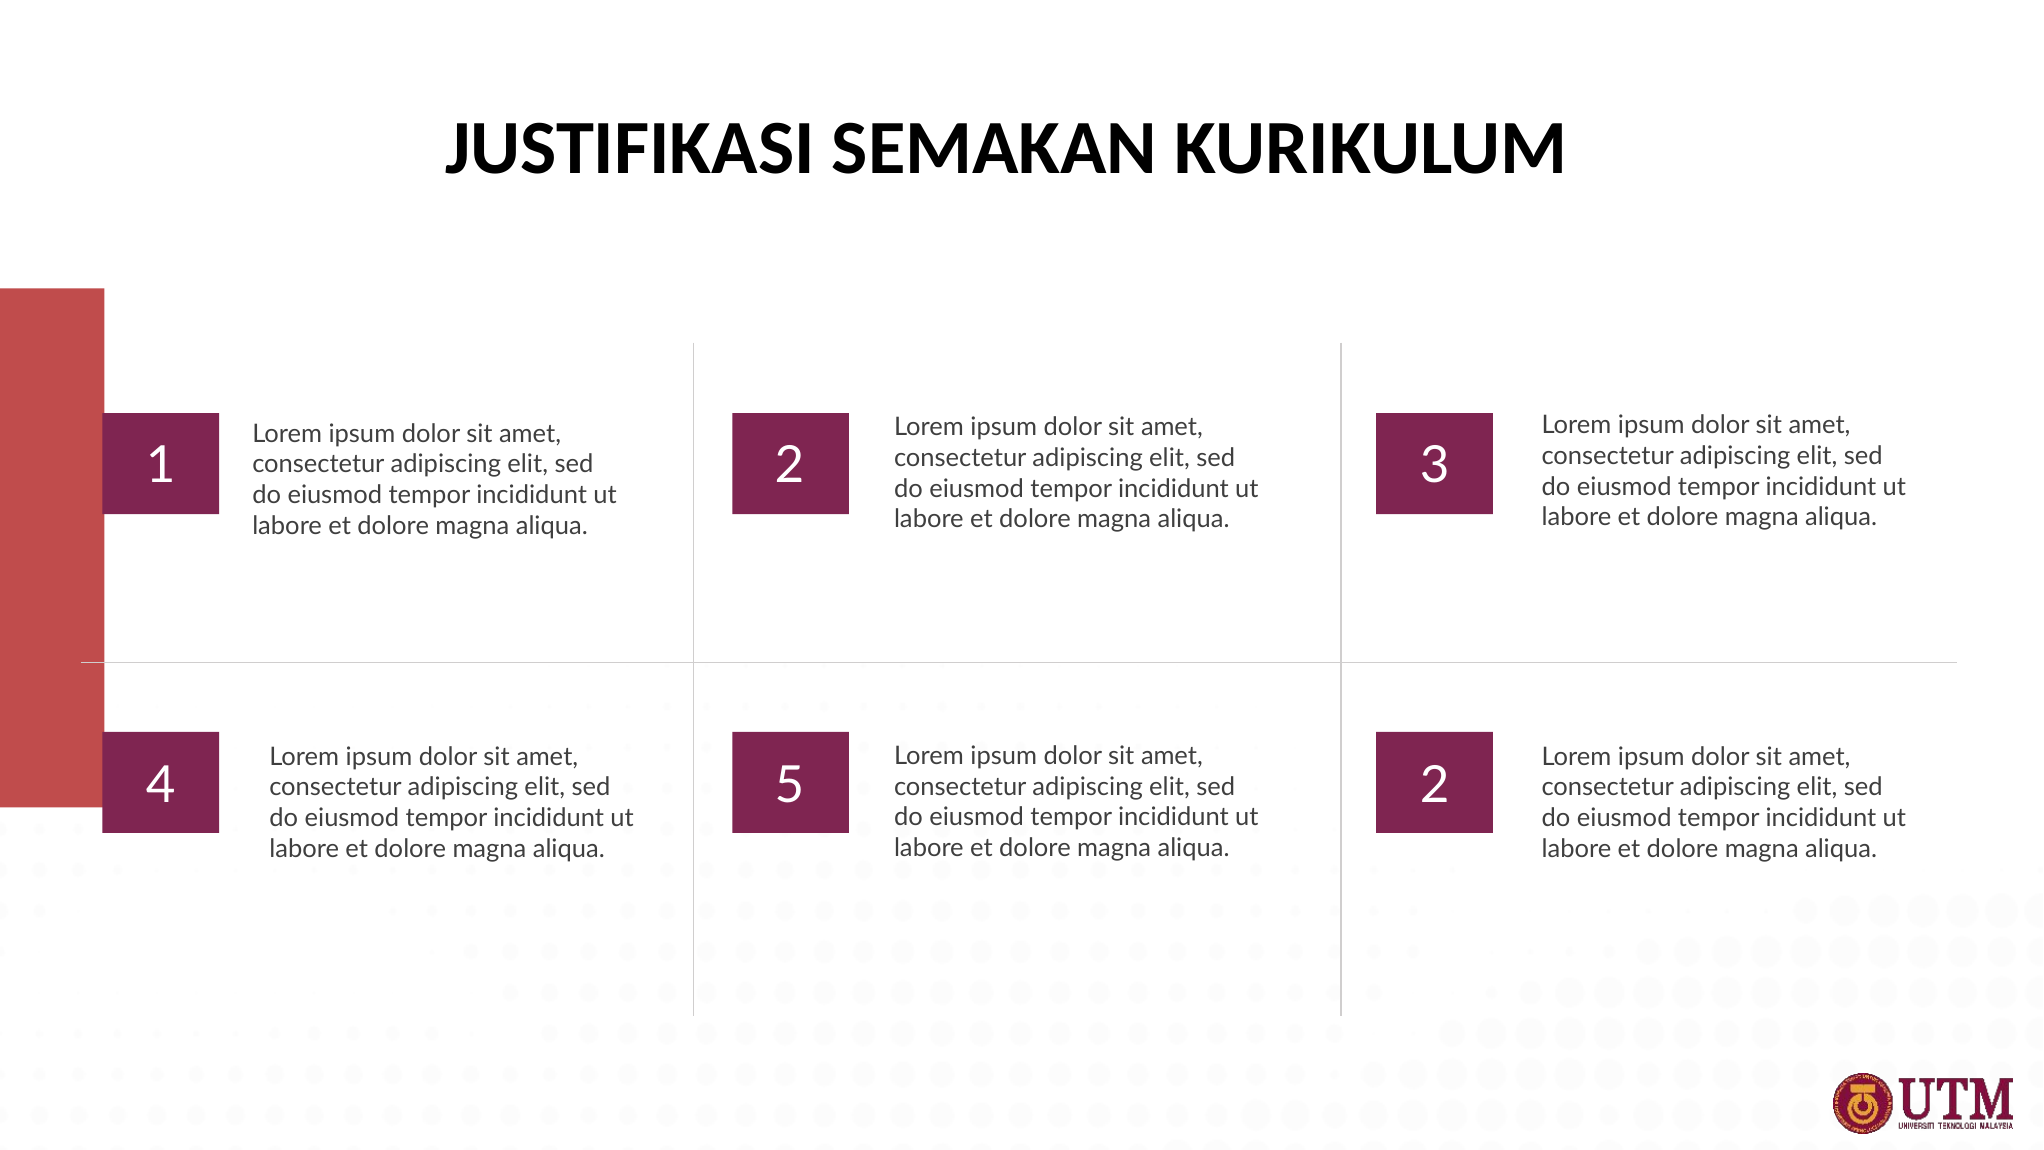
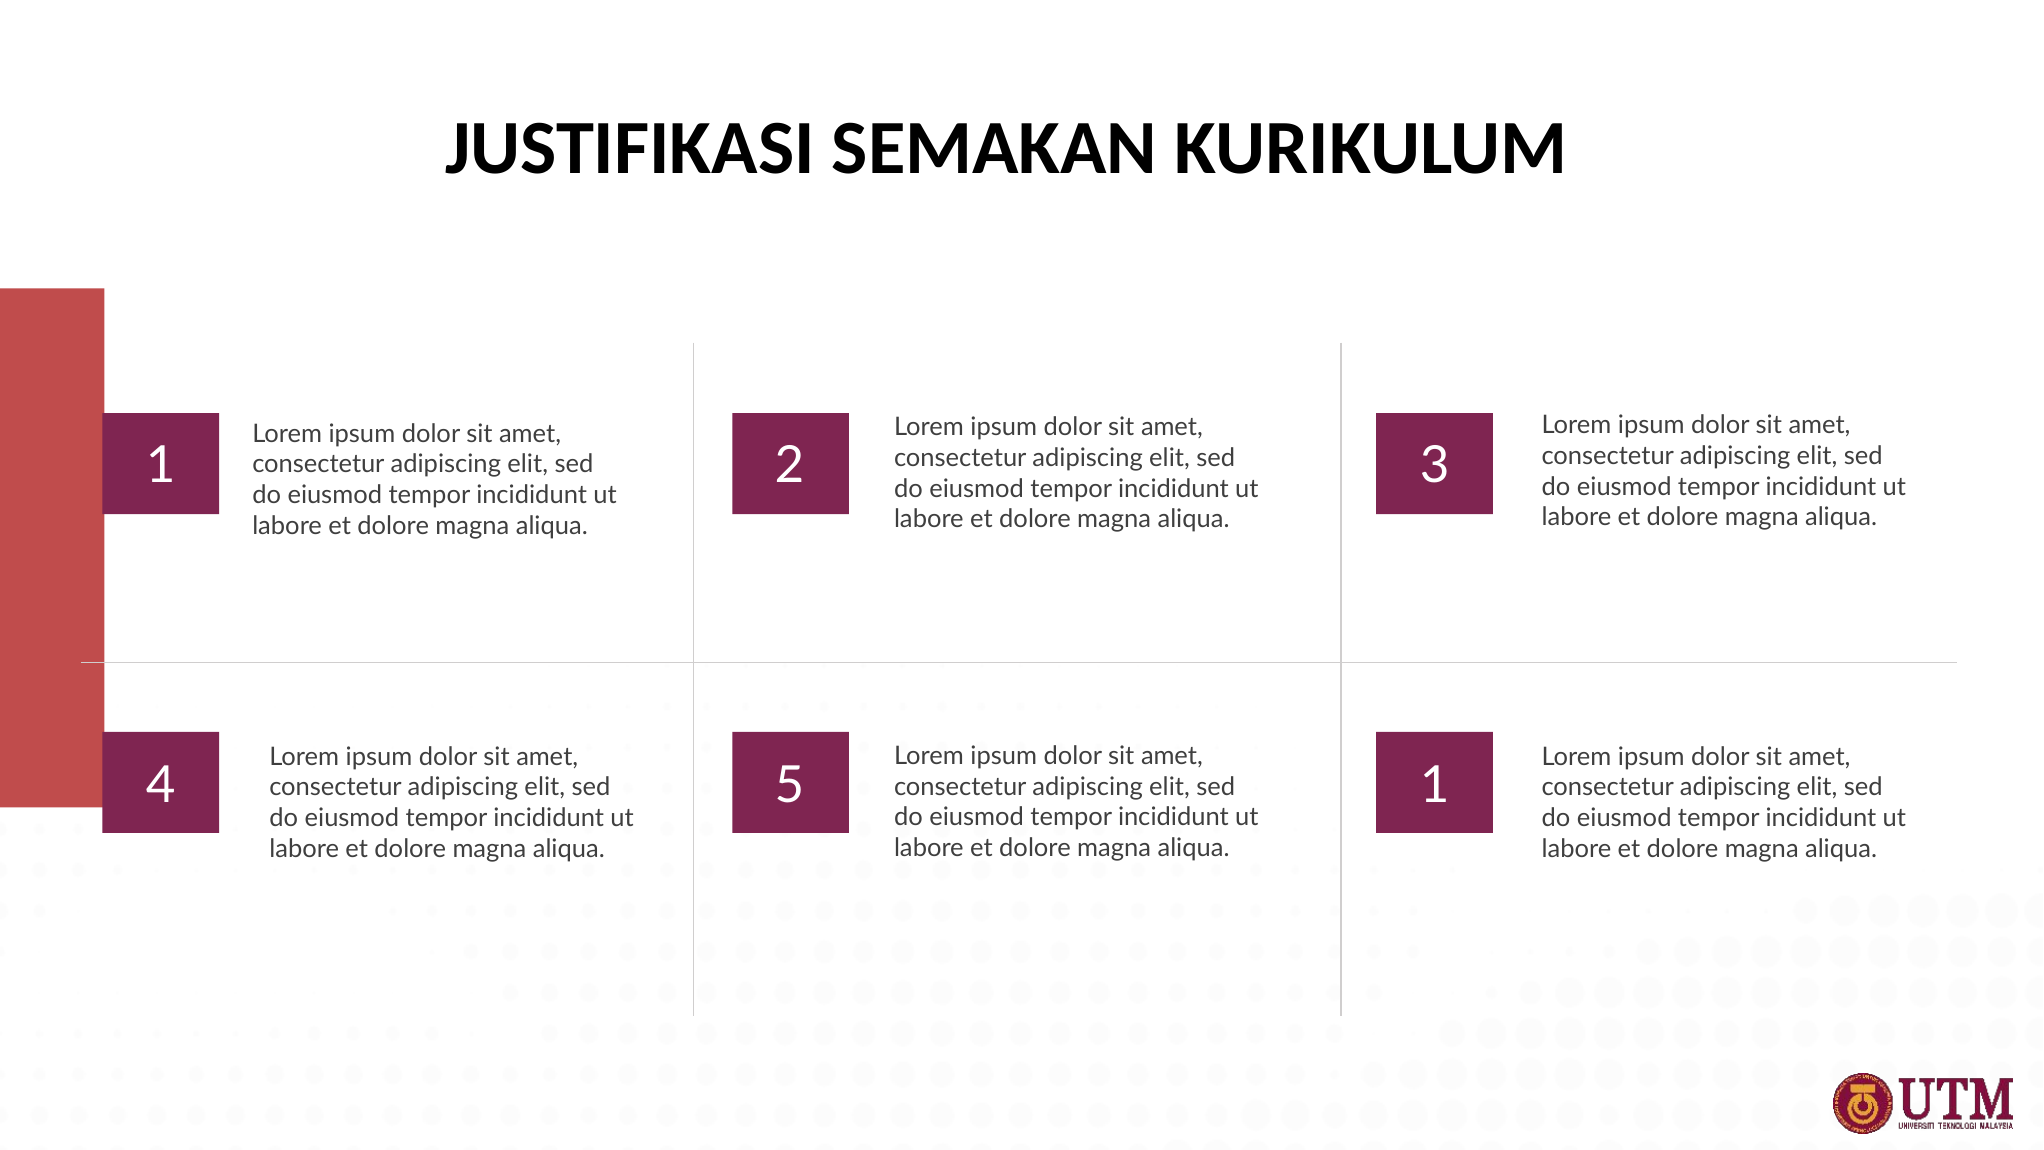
5 2: 2 -> 1 (1435, 786)
